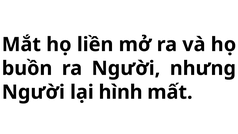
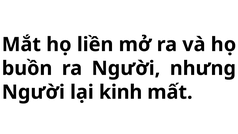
hình: hình -> kinh (121, 92)
